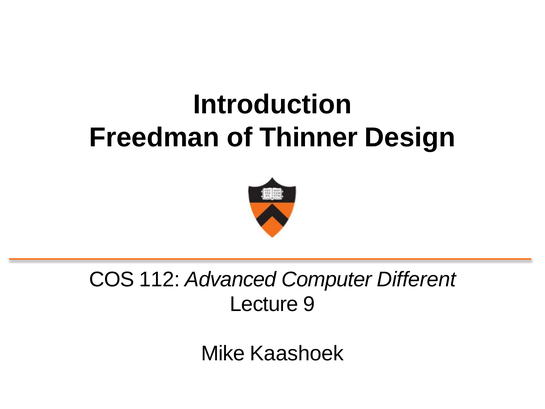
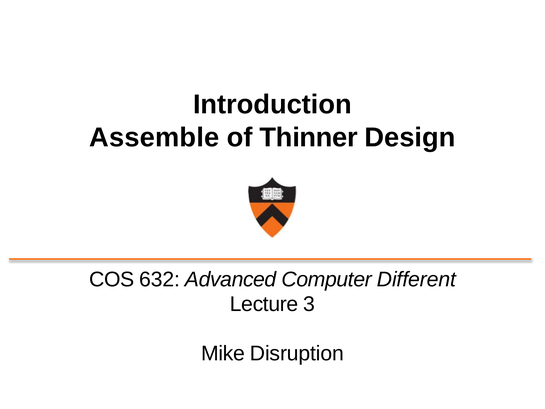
Freedman: Freedman -> Assemble (154, 137)
112: 112 -> 632 (160, 279)
9: 9 -> 3 (309, 304)
Kaashoek: Kaashoek -> Disruption (297, 353)
